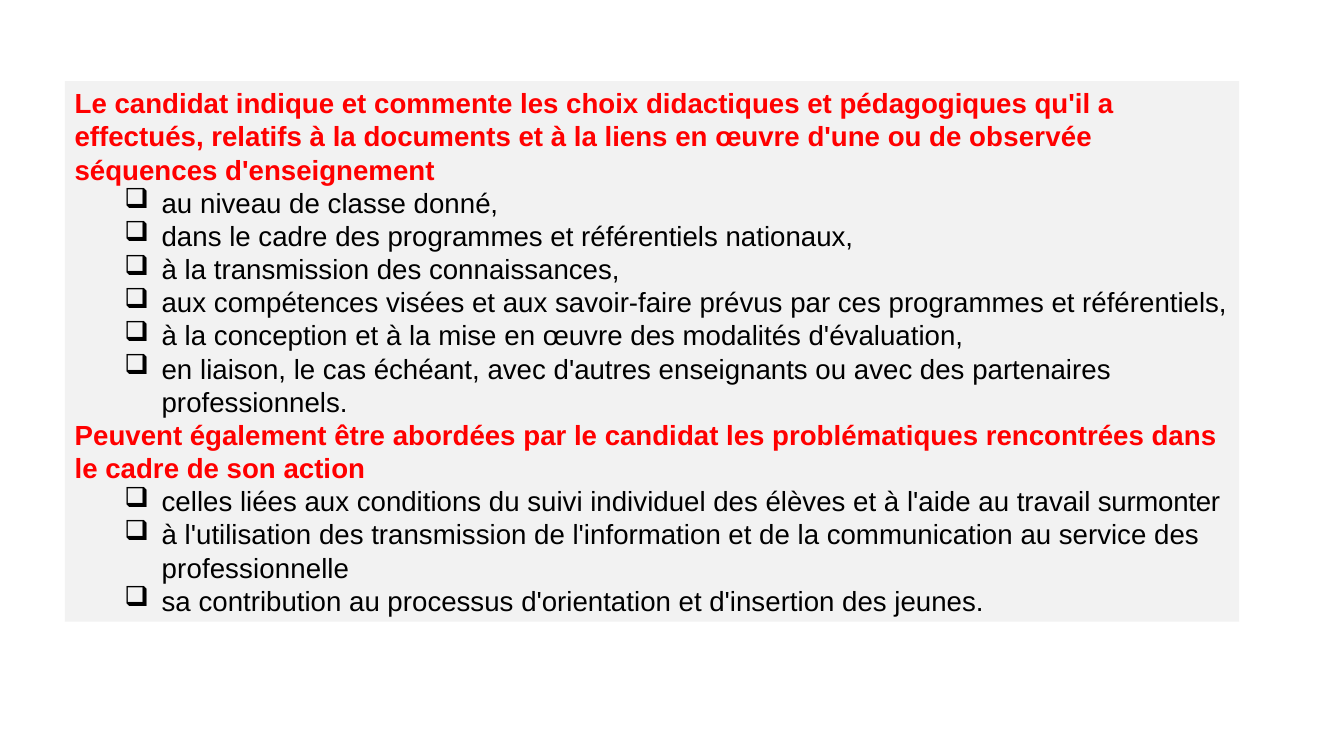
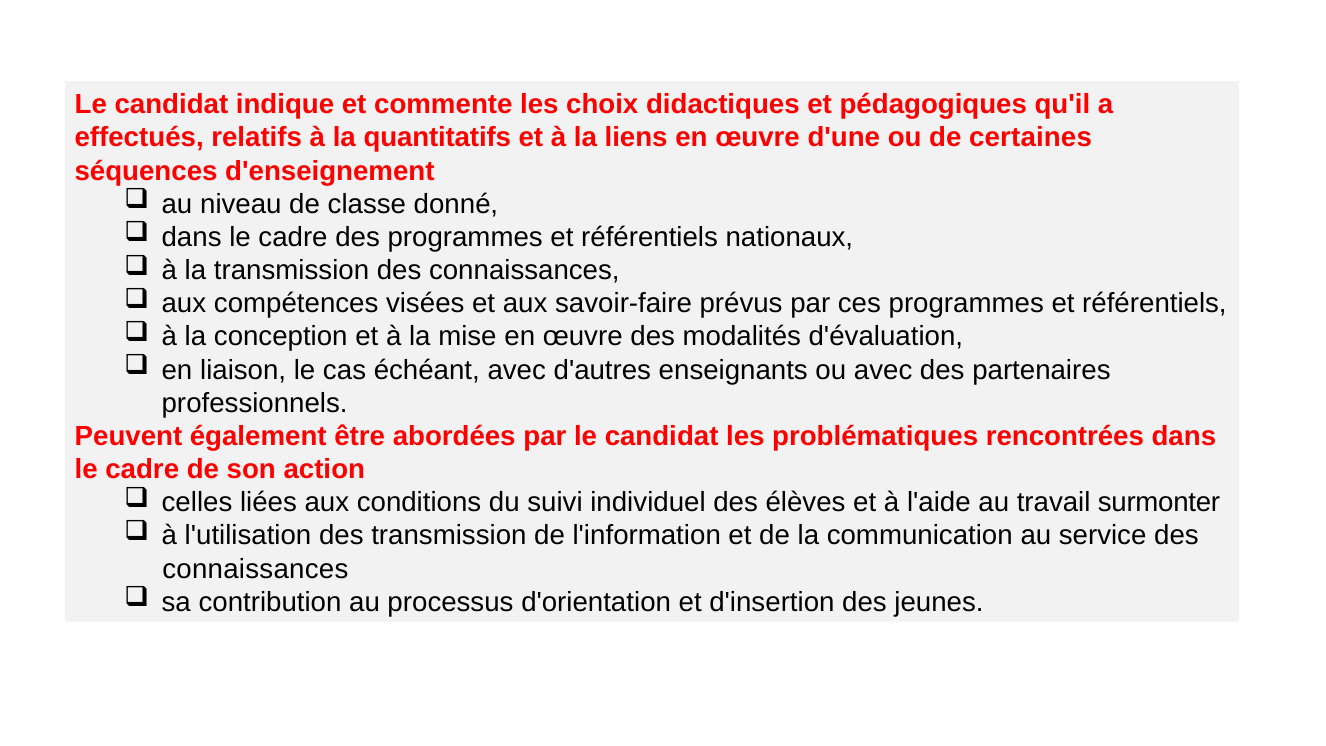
documents: documents -> quantitatifs (437, 138)
observée: observée -> certaines (1031, 138)
professionnelle: professionnelle -> connaissances (255, 569)
